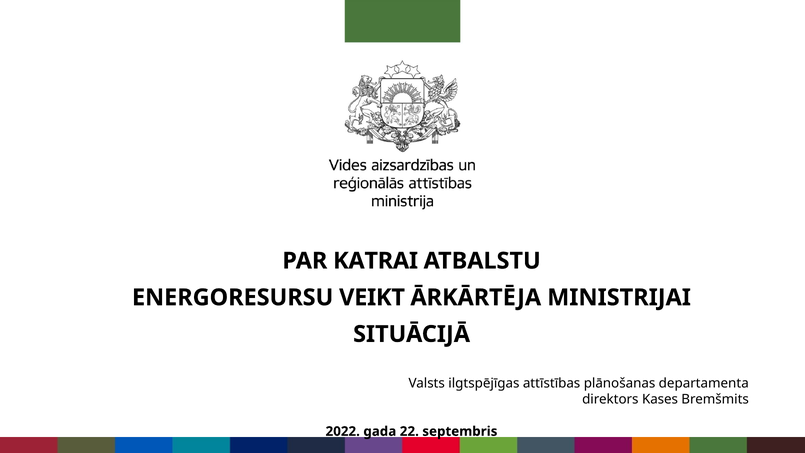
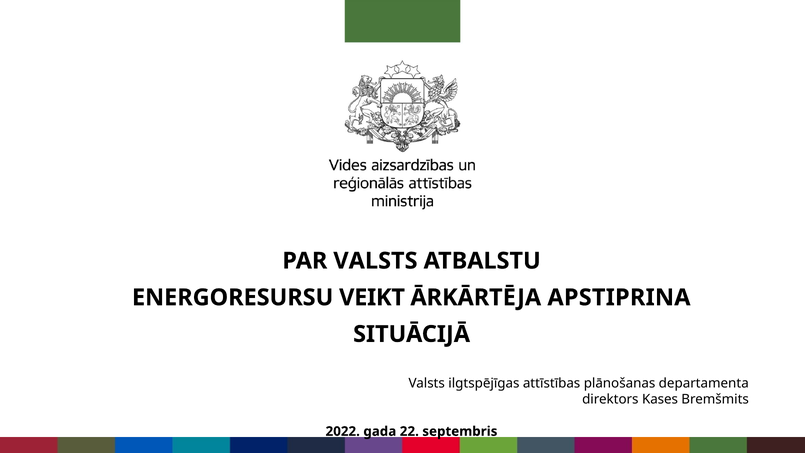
PAR KATRAI: KATRAI -> VALSTS (375, 261)
MINISTRIJAI: MINISTRIJAI -> APSTIPRINA (619, 297)
